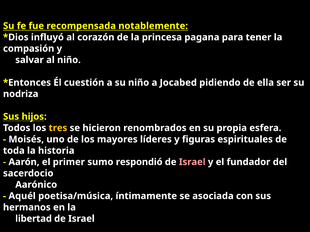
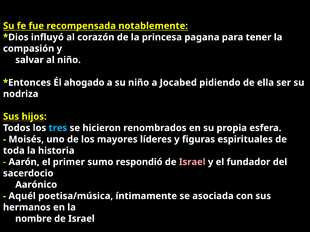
cuestión: cuestión -> ahogado (84, 83)
tres colour: yellow -> light blue (58, 128)
libertad: libertad -> nombre (34, 219)
